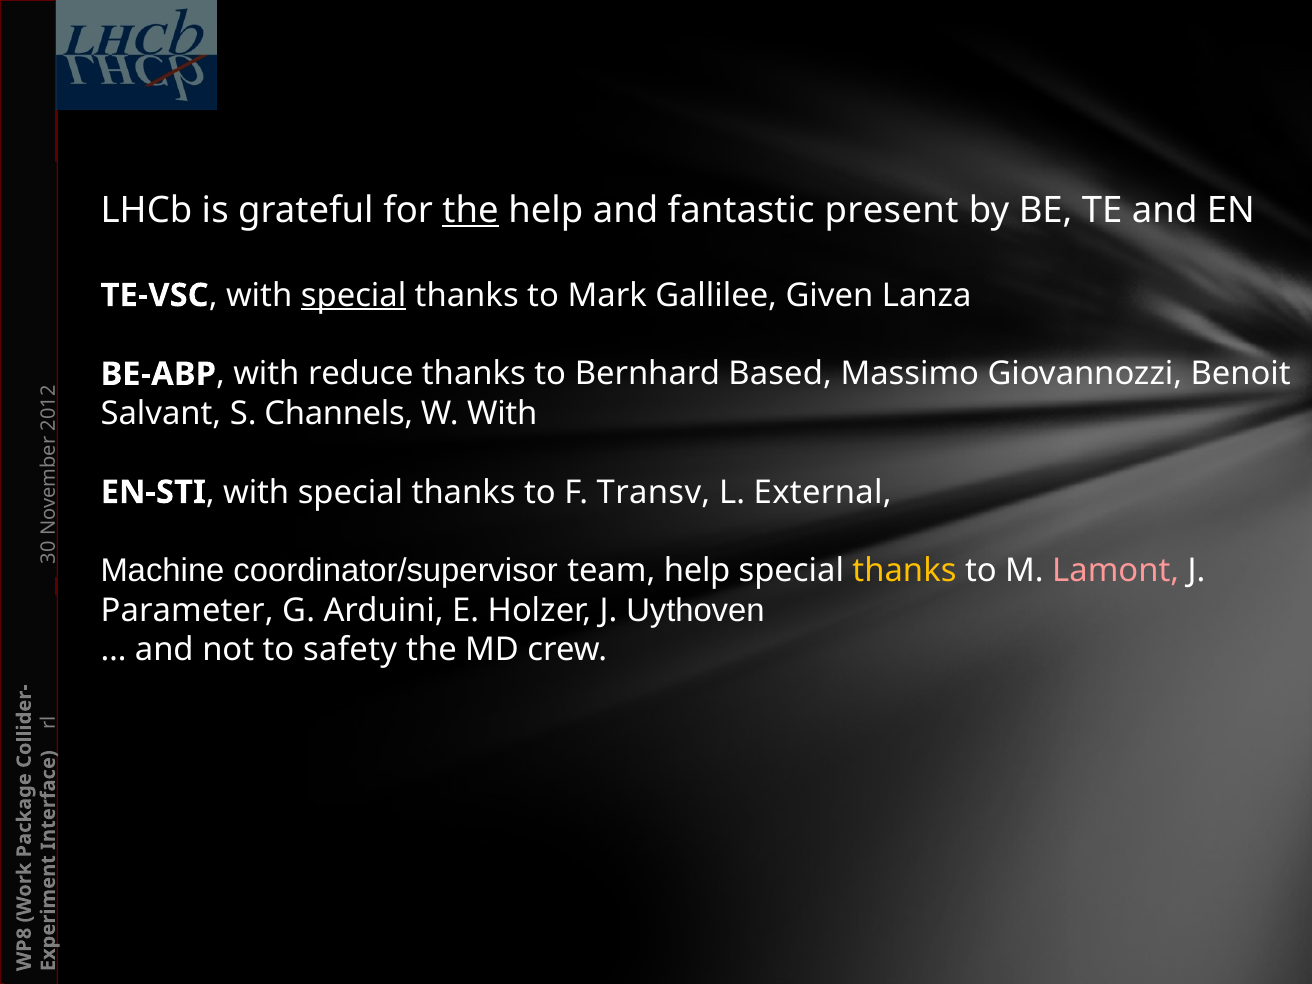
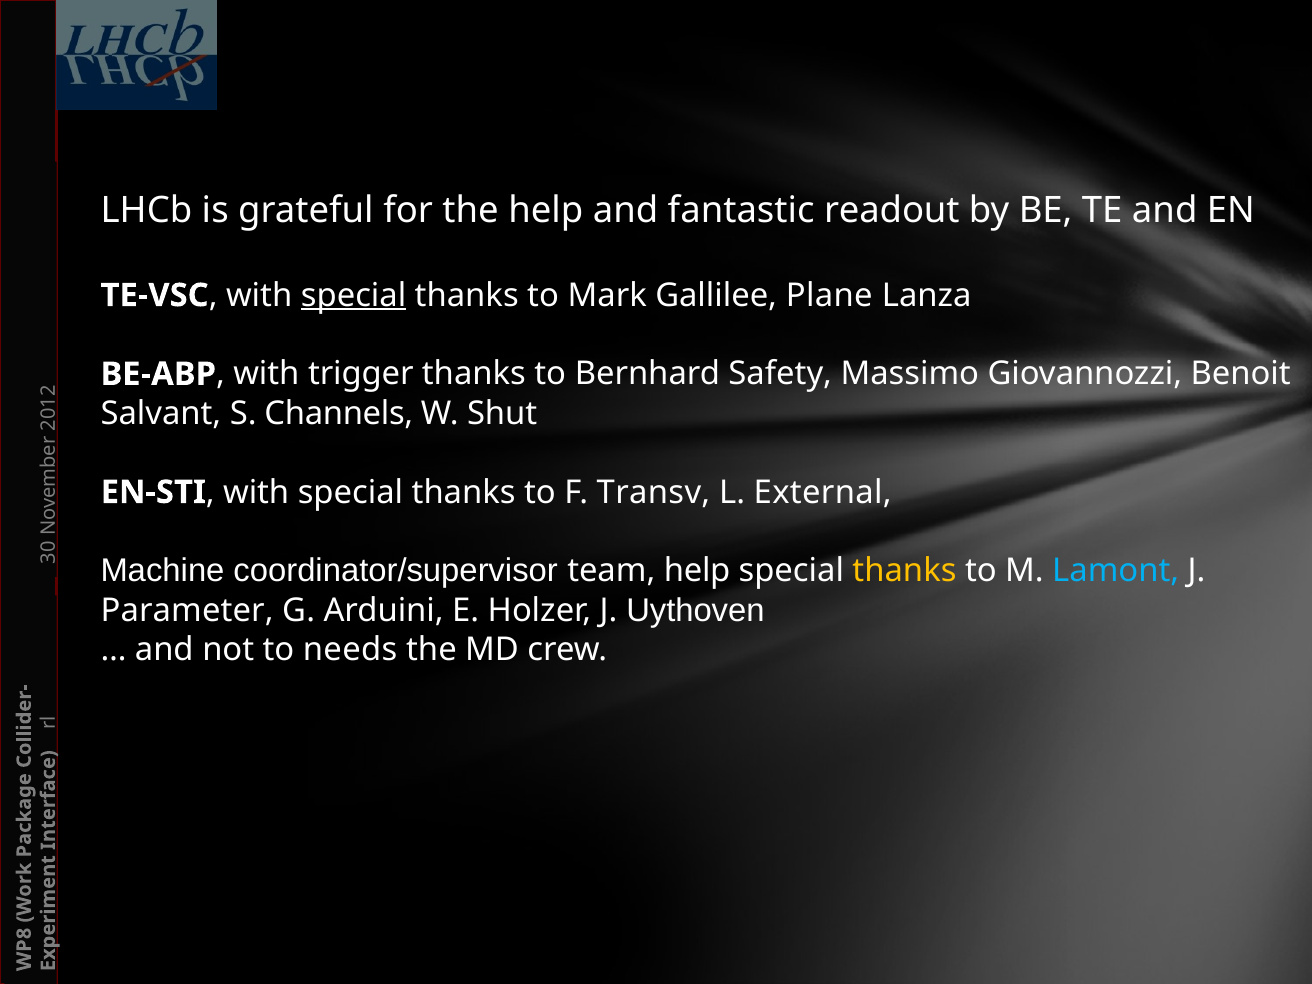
the underline: present -> none (471, 210)
present: present -> readout (892, 210)
Given: Given -> Plane (829, 295)
reduce: reduce -> trigger (361, 374)
Based: Based -> Safety (780, 374)
W With: With -> Shut (502, 413)
Lamont colour: pink -> light blue (1116, 571)
safety: safety -> needs (350, 650)
